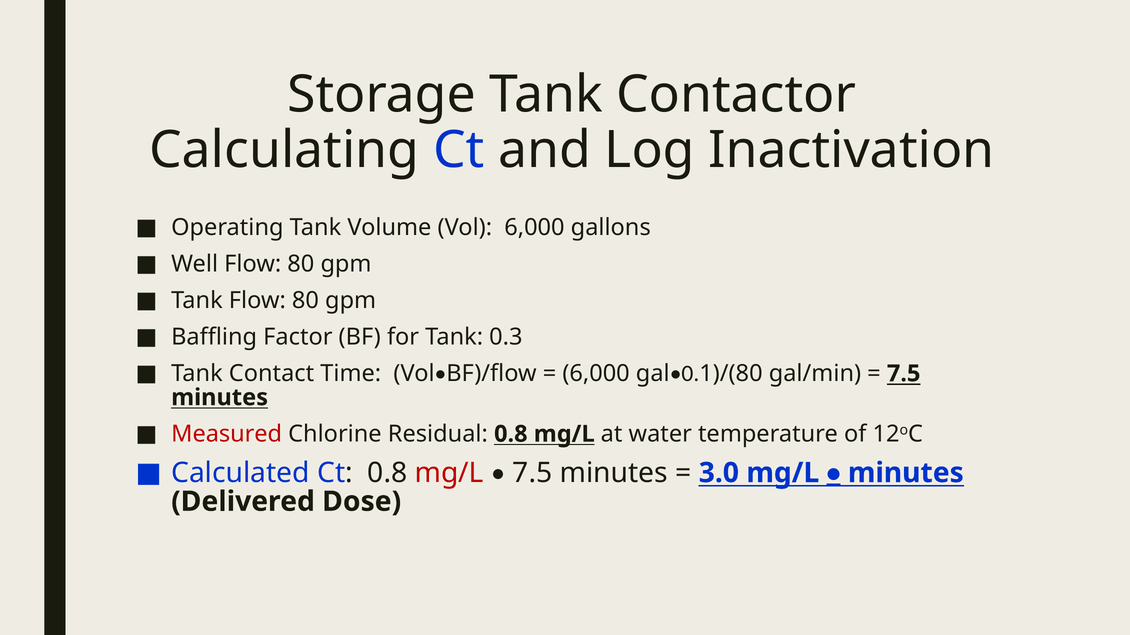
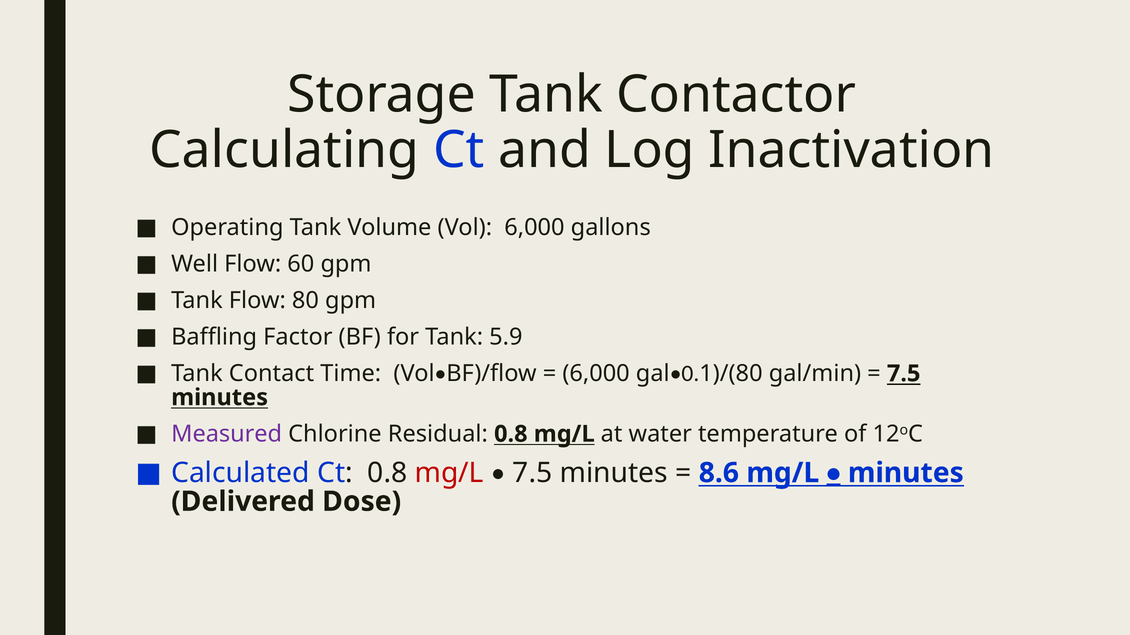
Well Flow 80: 80 -> 60 (301, 264)
0.3: 0.3 -> 5.9 (506, 337)
Measured colour: red -> purple (227, 434)
3.0: 3.0 -> 8.6 (719, 473)
